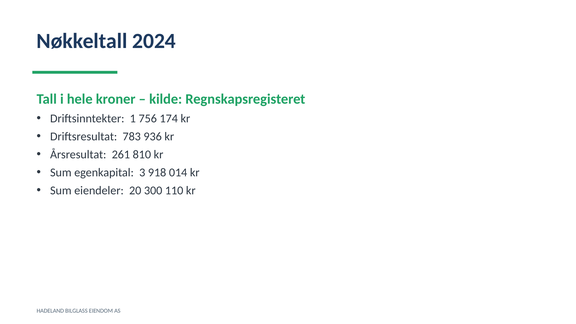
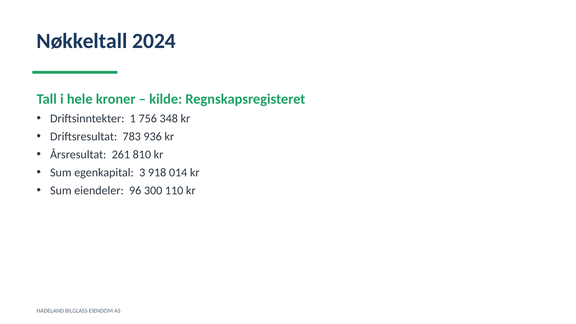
174: 174 -> 348 (169, 118)
20: 20 -> 96 (135, 190)
